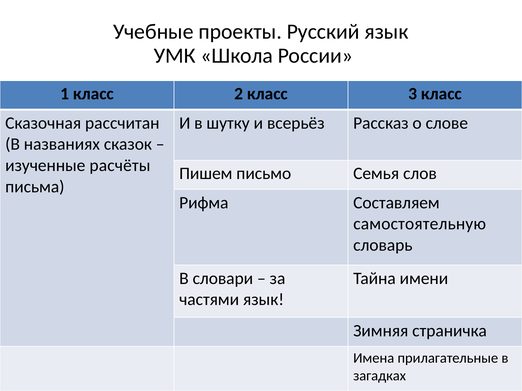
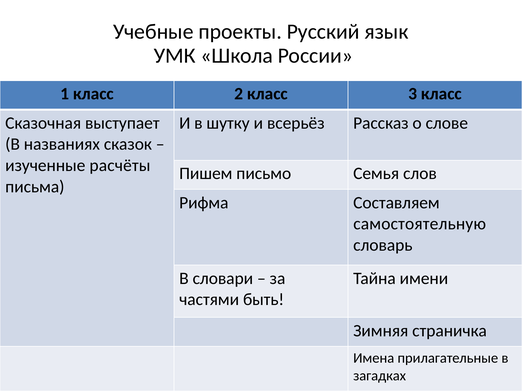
рассчитан: рассчитан -> выступает (122, 123)
частями язык: язык -> быть (264, 300)
